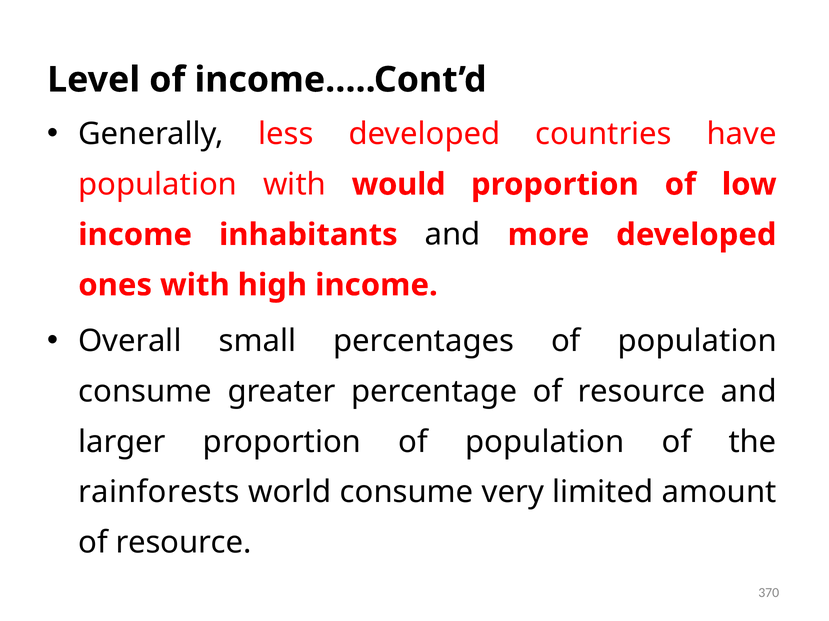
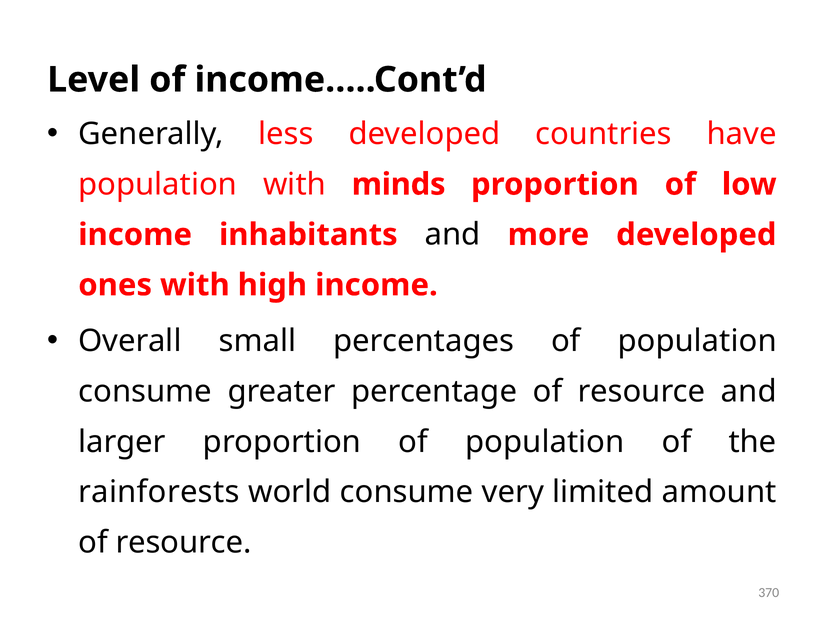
would: would -> minds (399, 185)
